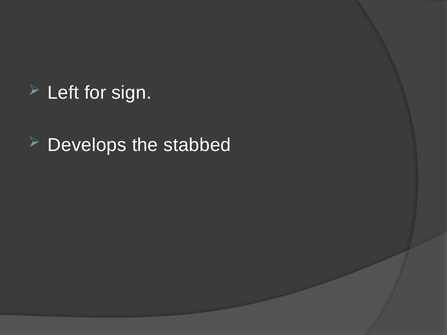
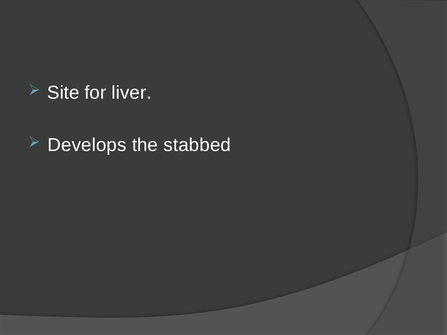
Left: Left -> Site (63, 93)
sign: sign -> liver (131, 93)
